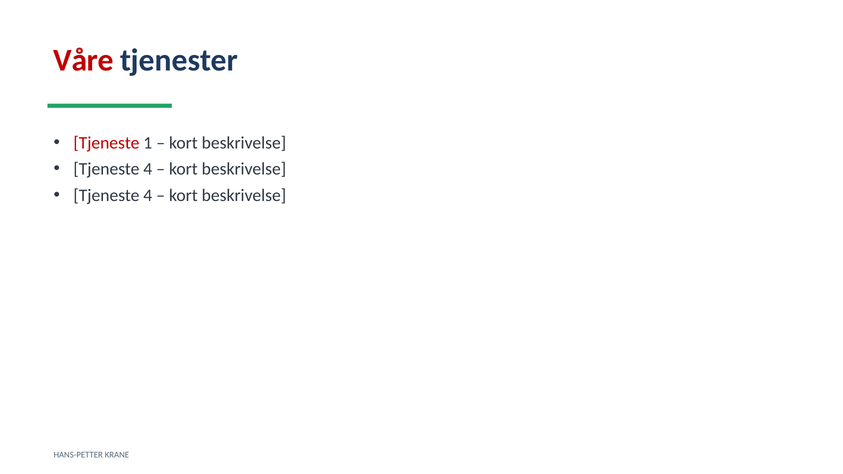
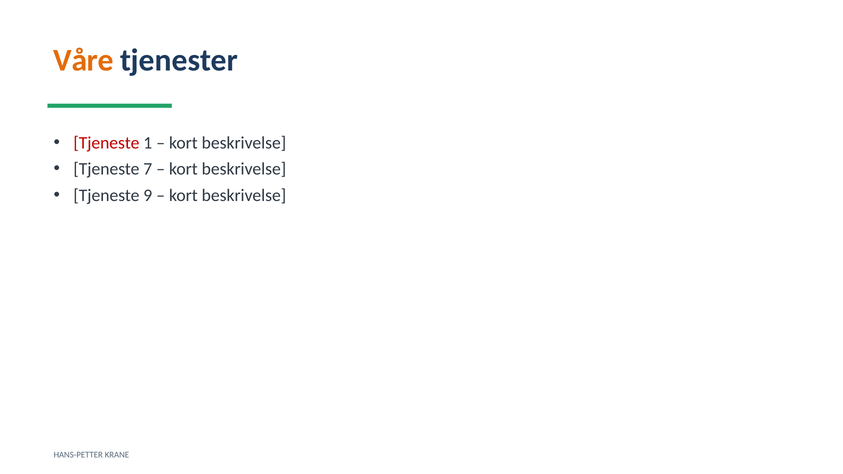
Våre colour: red -> orange (83, 60)
4: 4 -> 7 (148, 169)
4: 4 -> 9 (148, 195)
